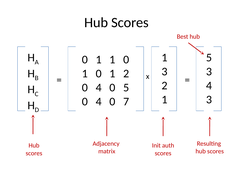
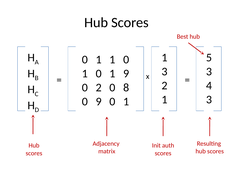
1 2: 2 -> 9 (126, 73)
4: 4 -> 2 (99, 87)
0 5: 5 -> 8 (126, 87)
4: 4 -> 9 (99, 101)
7: 7 -> 1 (126, 101)
